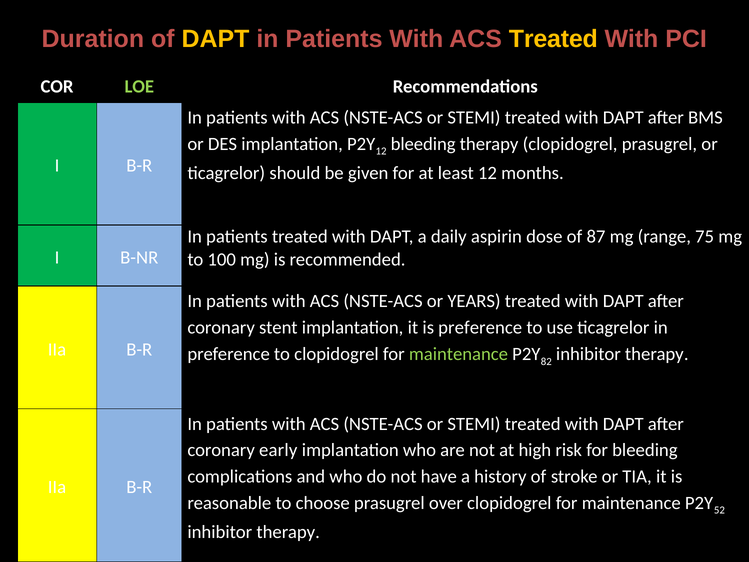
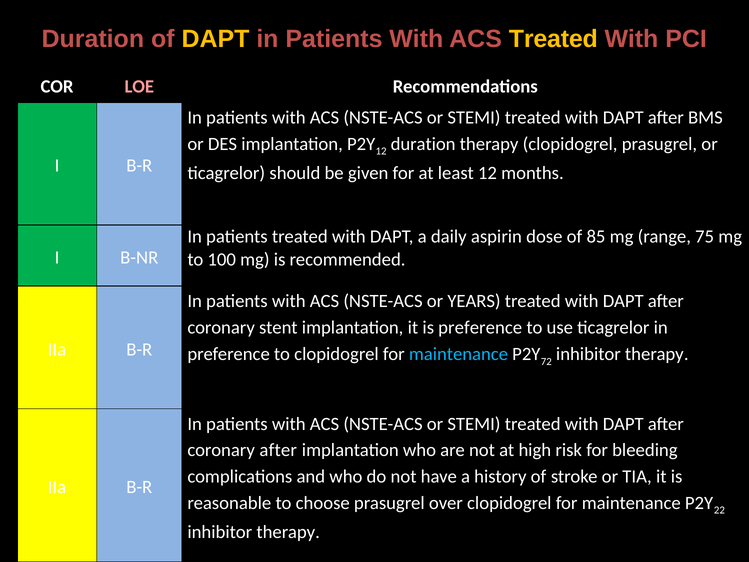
LOE colour: light green -> pink (139, 87)
12 bleeding: bleeding -> duration (423, 144)
87: 87 -> 85 (596, 236)
maintenance colour: light green -> light blue (458, 354)
82: 82 -> 72 (546, 361)
coronary early: early -> after (278, 450)
52: 52 -> 22 (719, 510)
